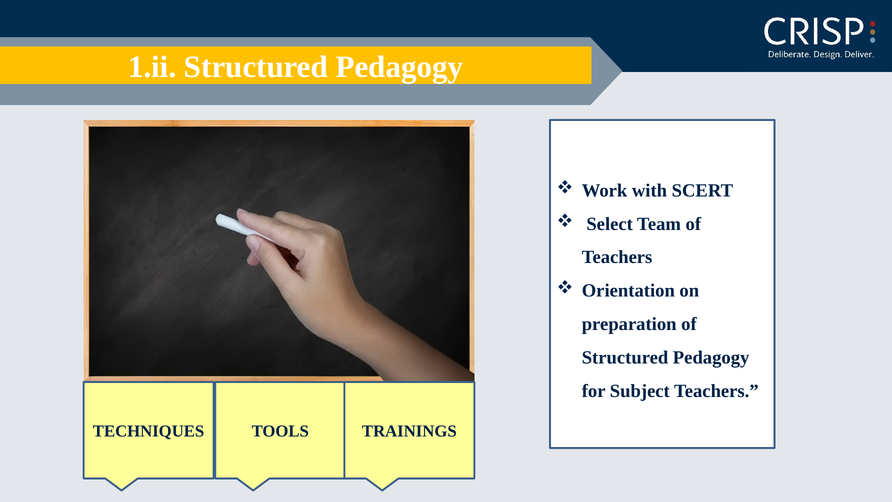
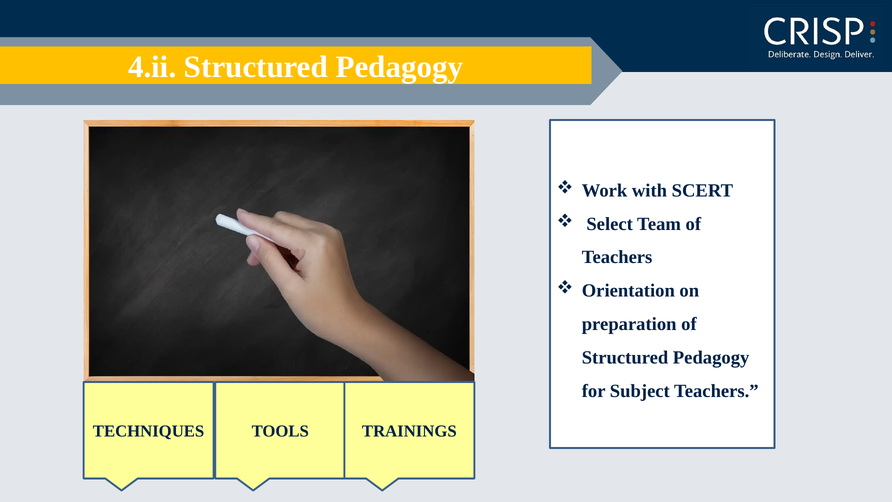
1.ii: 1.ii -> 4.ii (152, 67)
